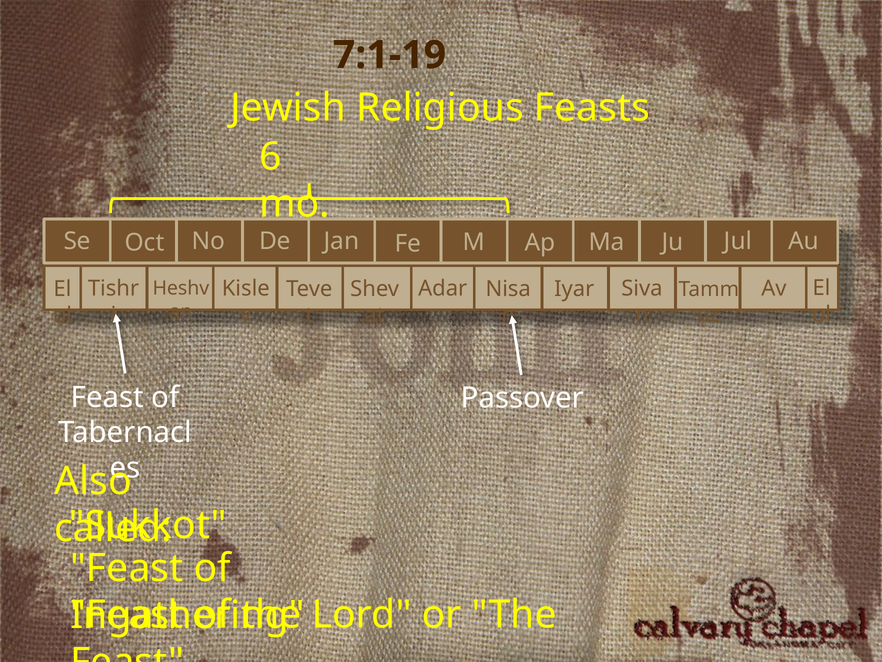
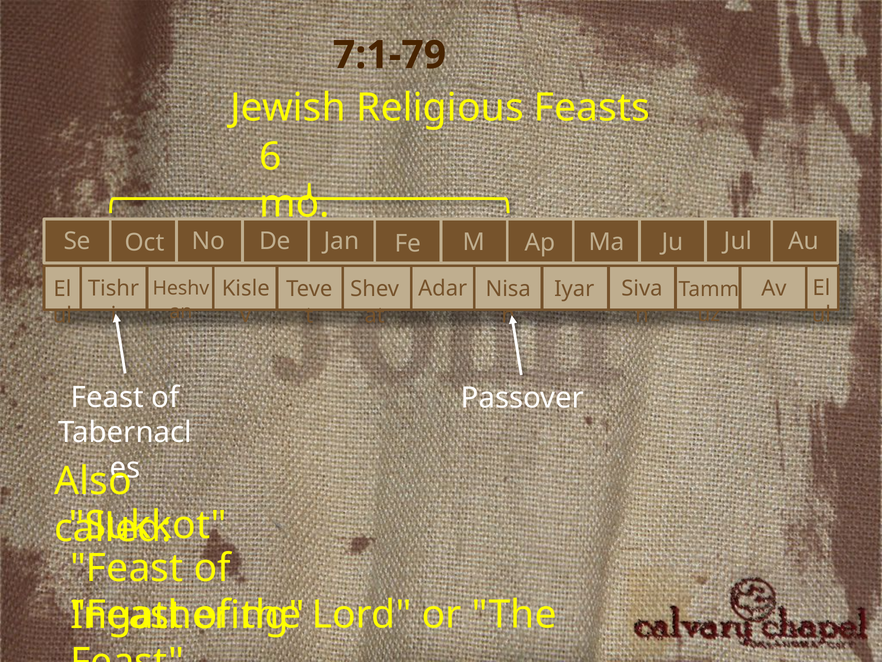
7:1-19: 7:1-19 -> 7:1-79 (389, 55)
